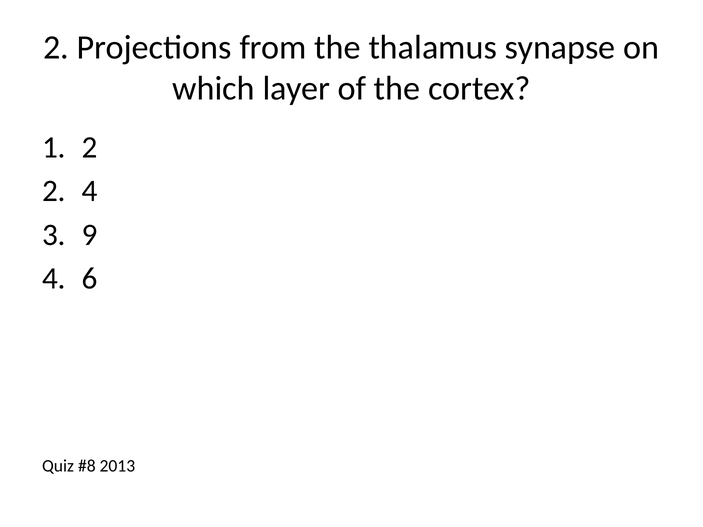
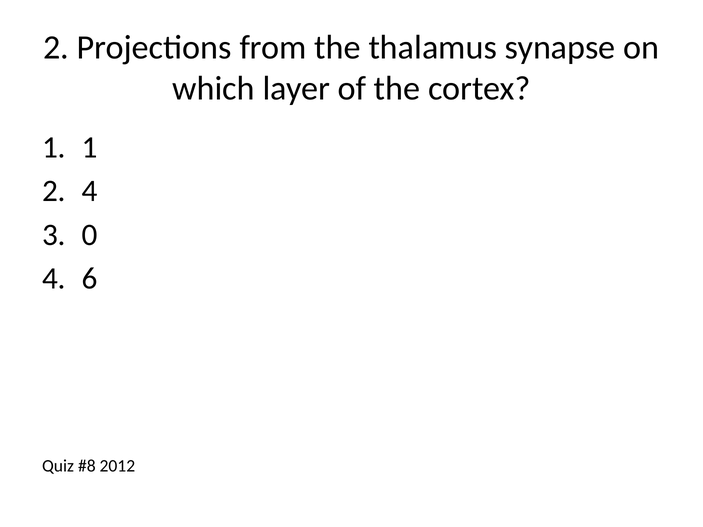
2: 2 -> 1 (90, 147)
9: 9 -> 0 (90, 235)
2013: 2013 -> 2012 (117, 466)
